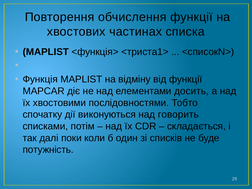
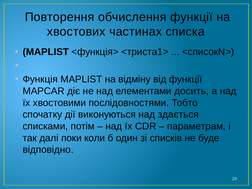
говорить: говорить -> здається (178, 115)
складається: складається -> параметрам (196, 126)
потужність: потужність -> відповідно (48, 150)
